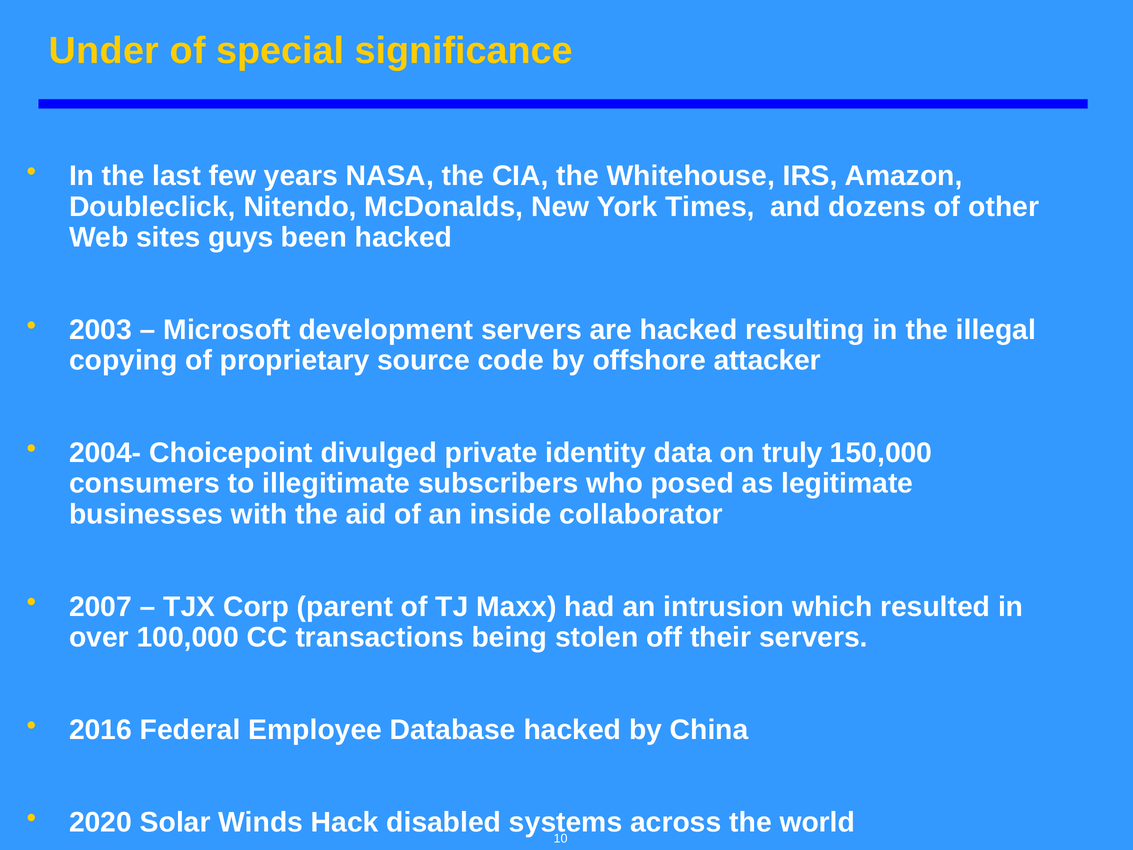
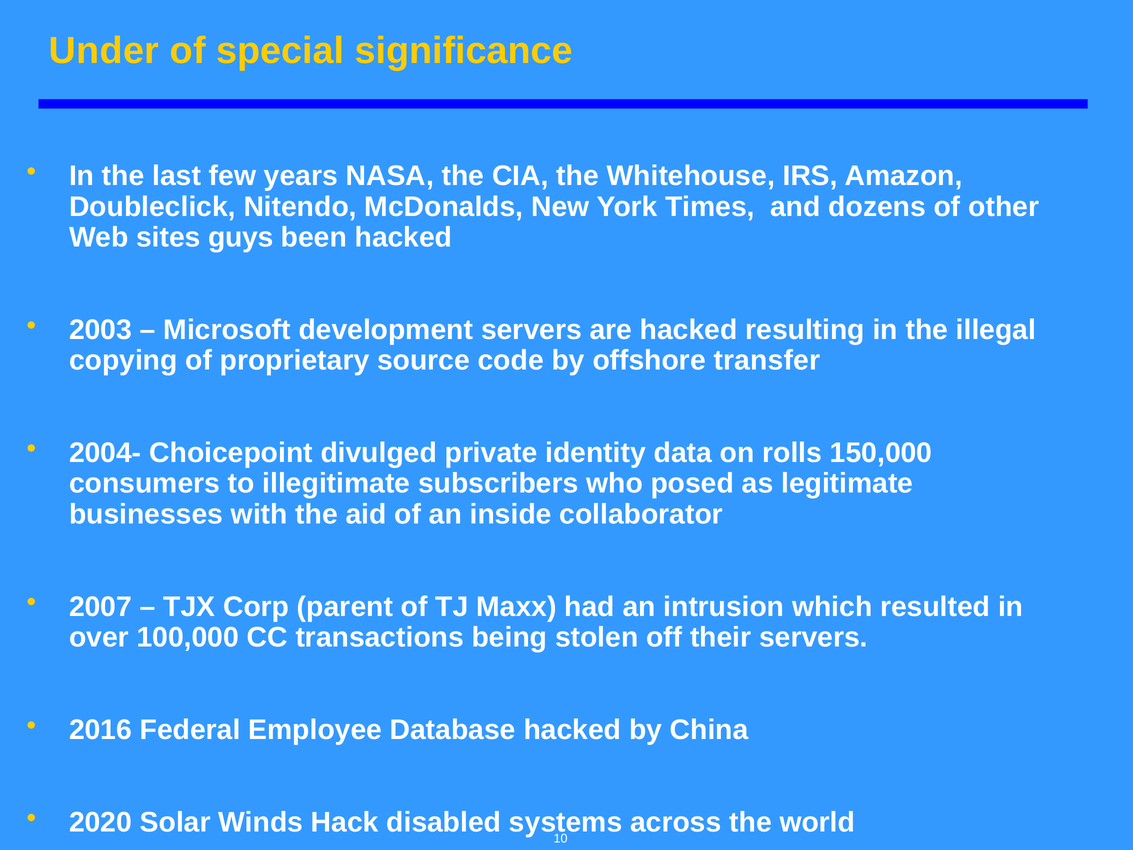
attacker: attacker -> transfer (767, 360)
truly: truly -> rolls (792, 453)
